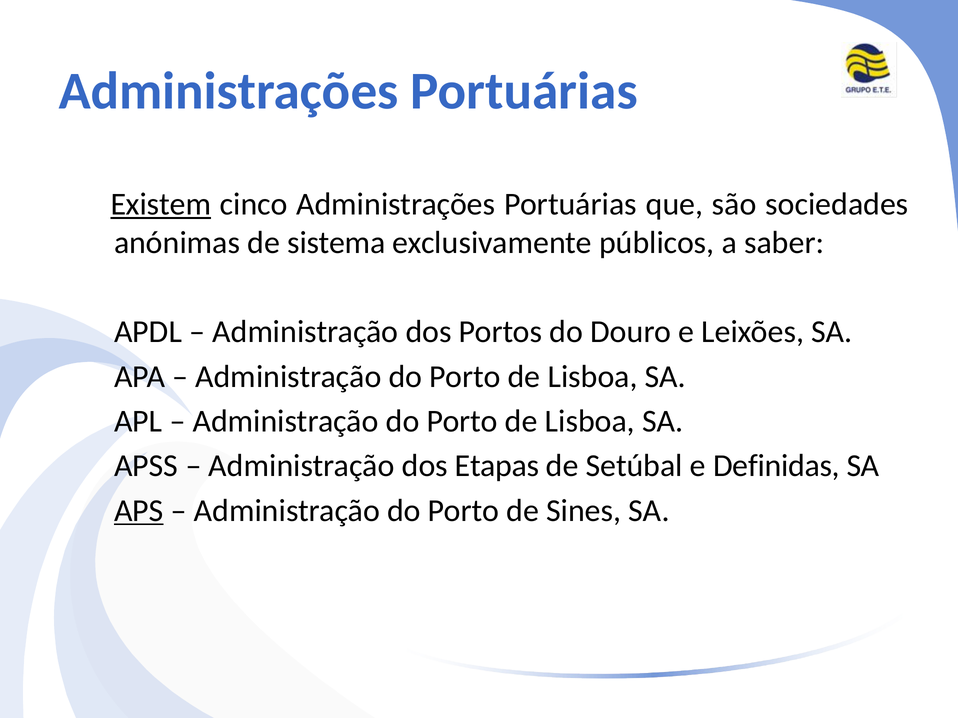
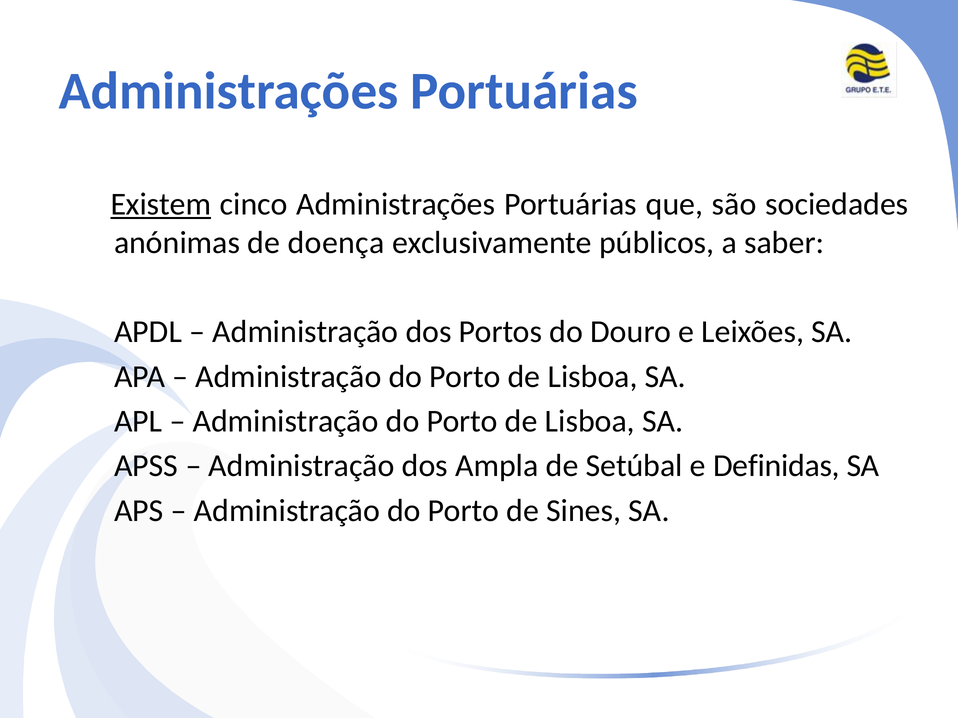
sistema: sistema -> doença (336, 243)
Etapas: Etapas -> Ampla (497, 466)
APS underline: present -> none (139, 511)
